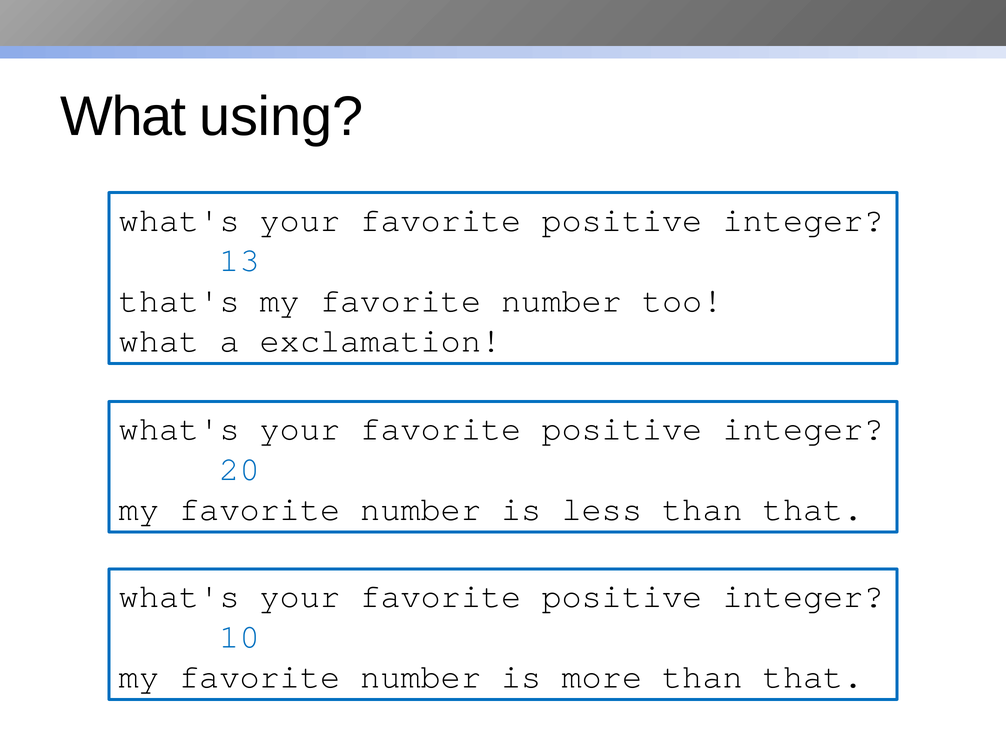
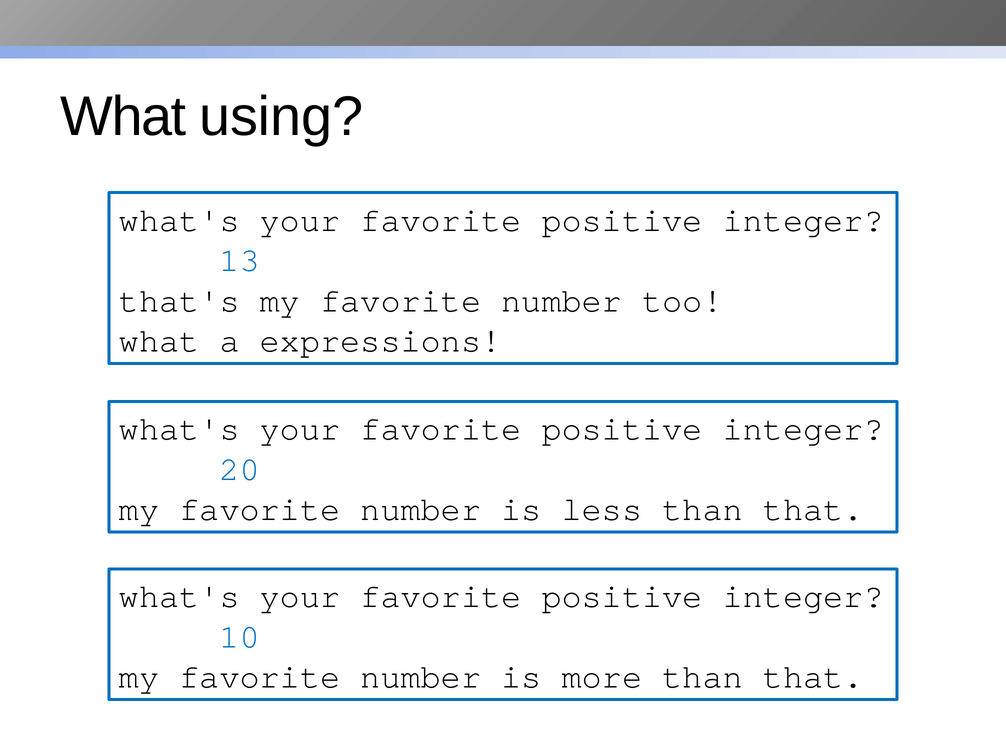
exclamation: exclamation -> expressions (381, 341)
